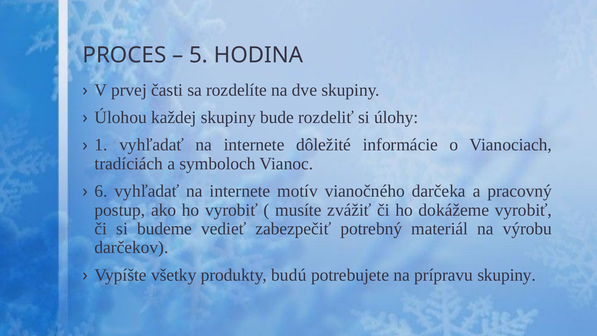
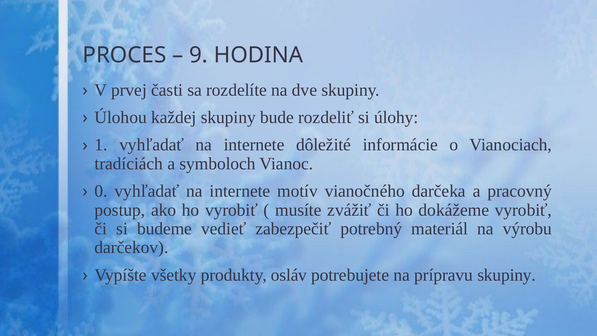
5: 5 -> 9 (199, 55)
6: 6 -> 0 (101, 191)
budú: budú -> osláv (289, 275)
